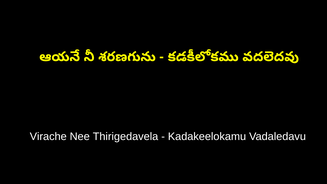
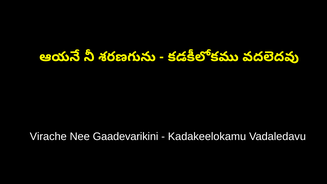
Thirigedavela: Thirigedavela -> Gaadevarikini (126, 136)
